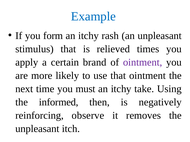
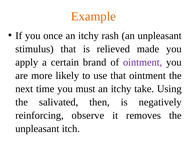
Example colour: blue -> orange (93, 16)
form: form -> once (53, 36)
times: times -> made (148, 49)
informed: informed -> salivated (59, 102)
